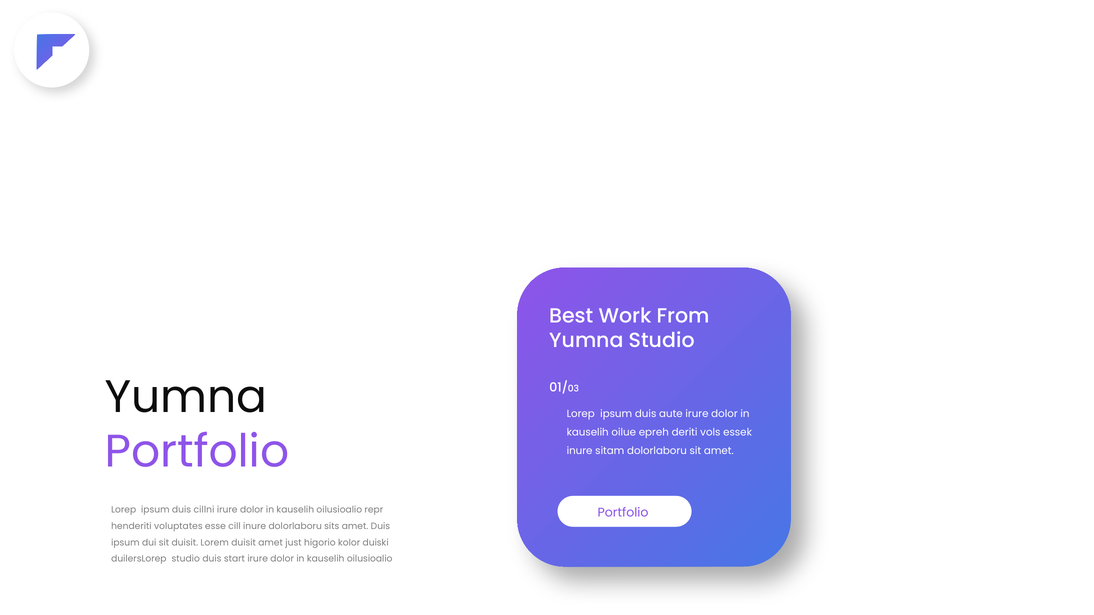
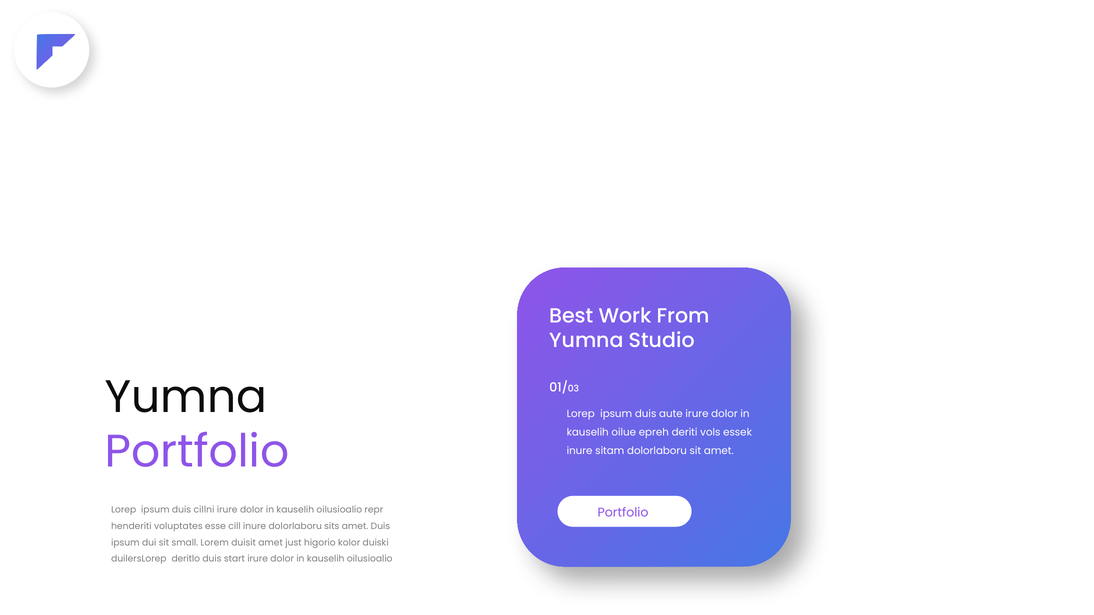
sit duisit: duisit -> small (185, 543)
duilersLorep studio: studio -> deritlo (186, 559)
